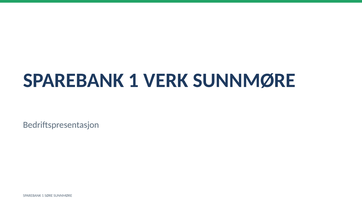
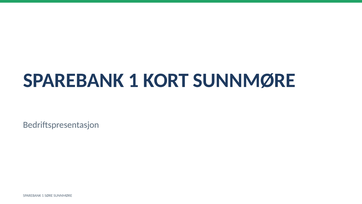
VERK: VERK -> KORT (166, 80)
